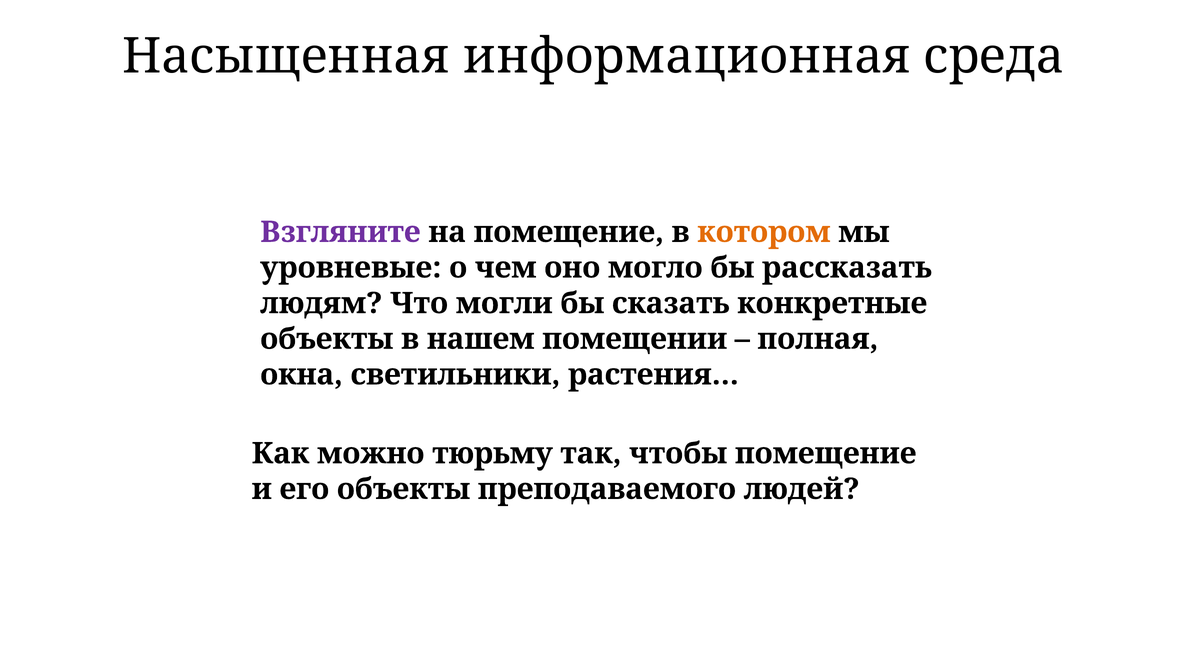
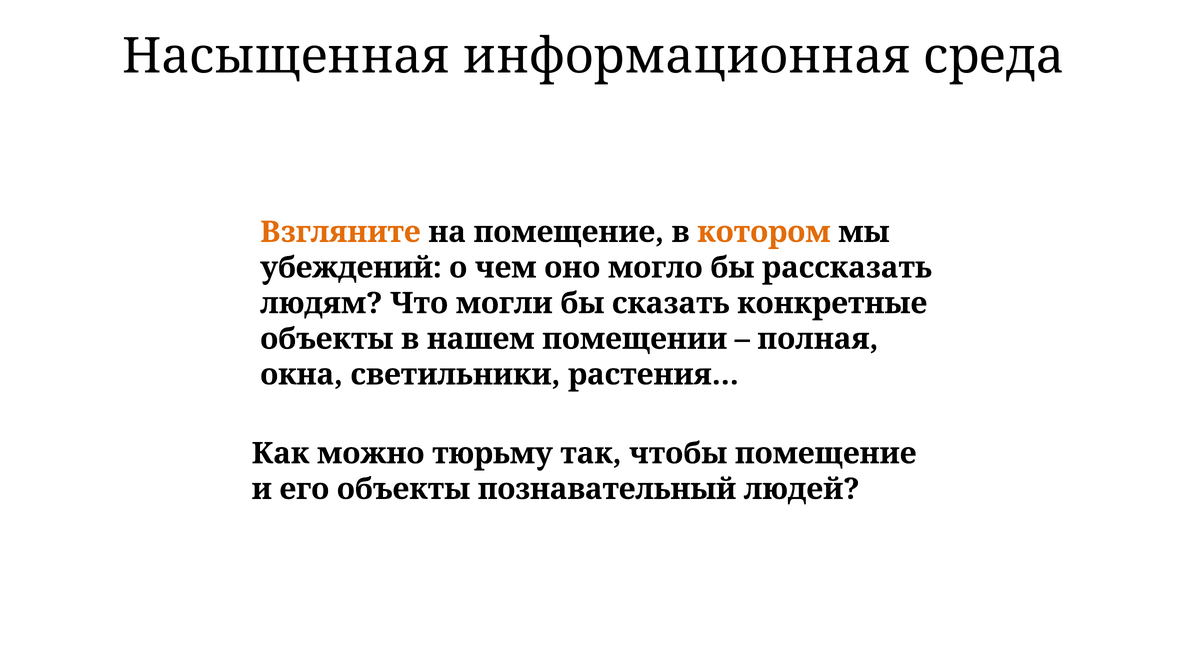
Взгляните colour: purple -> orange (340, 232)
уровневые: уровневые -> убеждений (351, 268)
преподаваемого: преподаваемого -> познавательный (607, 489)
